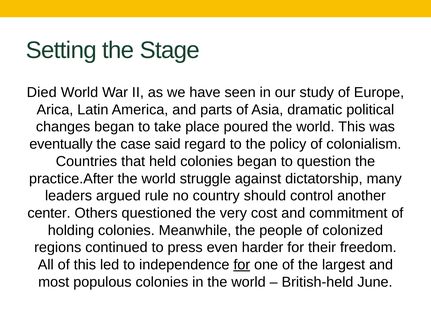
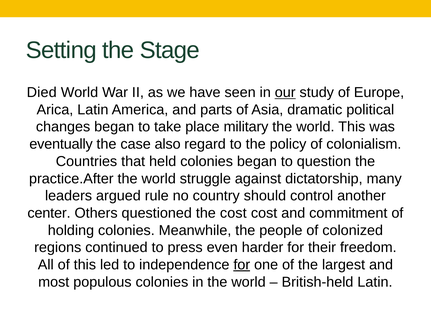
our underline: none -> present (285, 93)
poured: poured -> military (246, 127)
said: said -> also (168, 144)
the very: very -> cost (233, 213)
British-held June: June -> Latin (375, 282)
